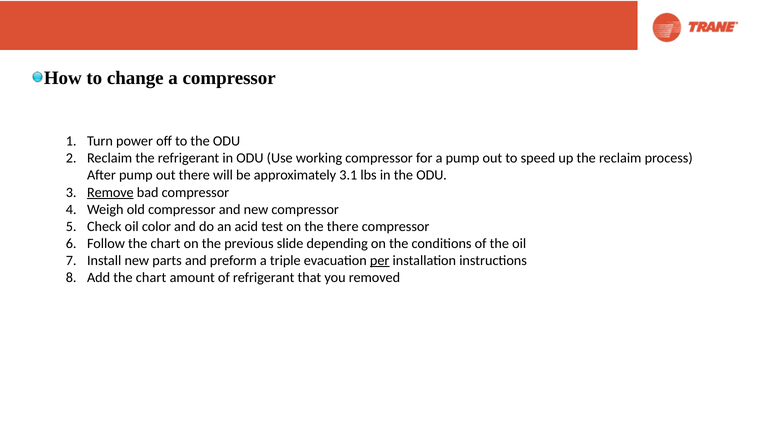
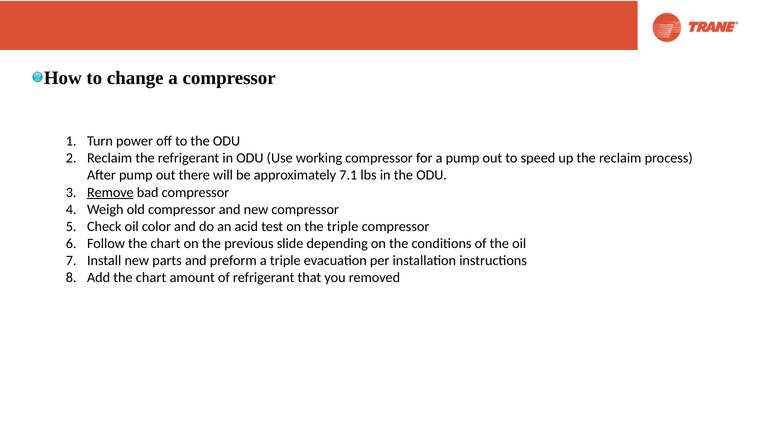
3.1: 3.1 -> 7.1 (348, 175)
the there: there -> triple (343, 226)
per underline: present -> none (380, 260)
